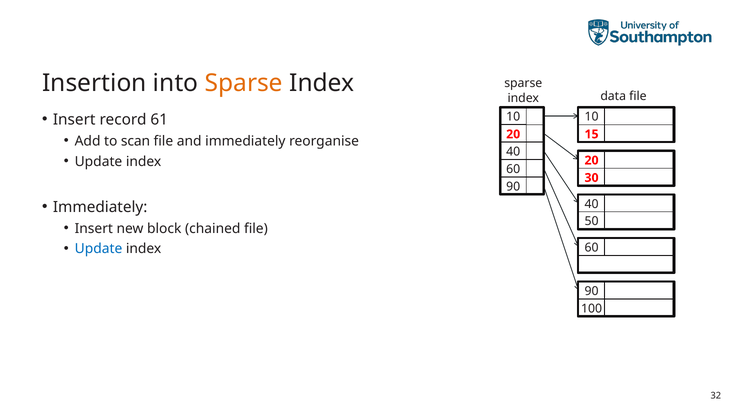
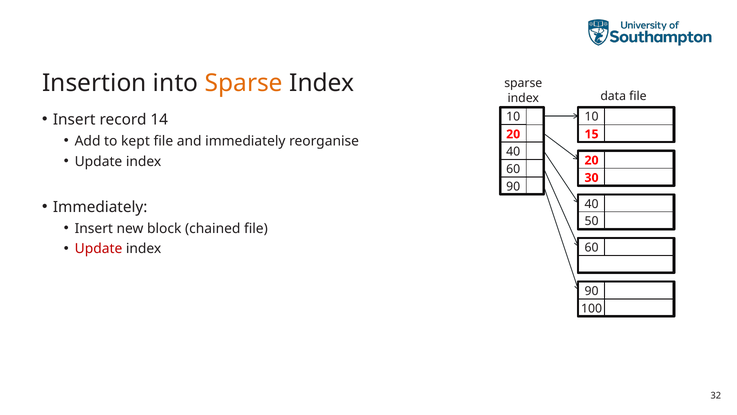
61: 61 -> 14 (159, 120)
scan: scan -> kept (135, 141)
Update colour: blue -> red (99, 249)
